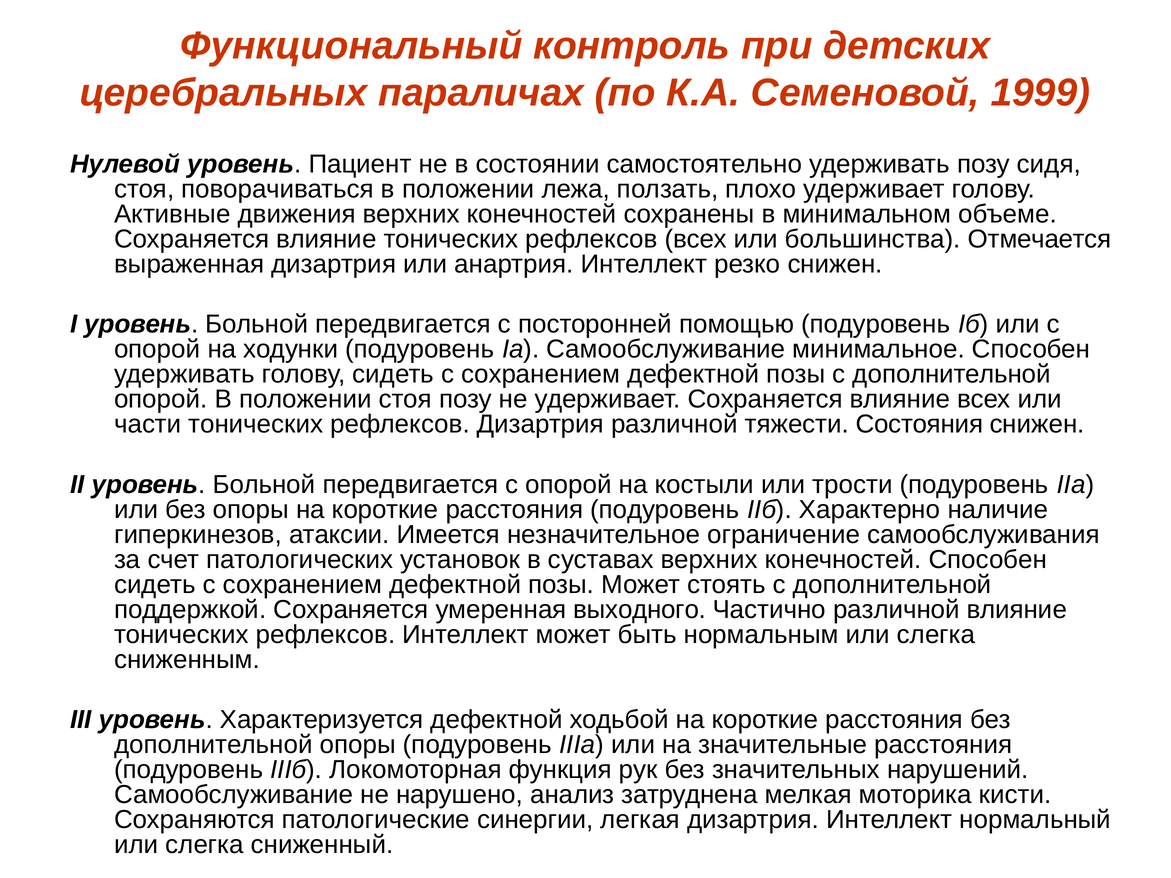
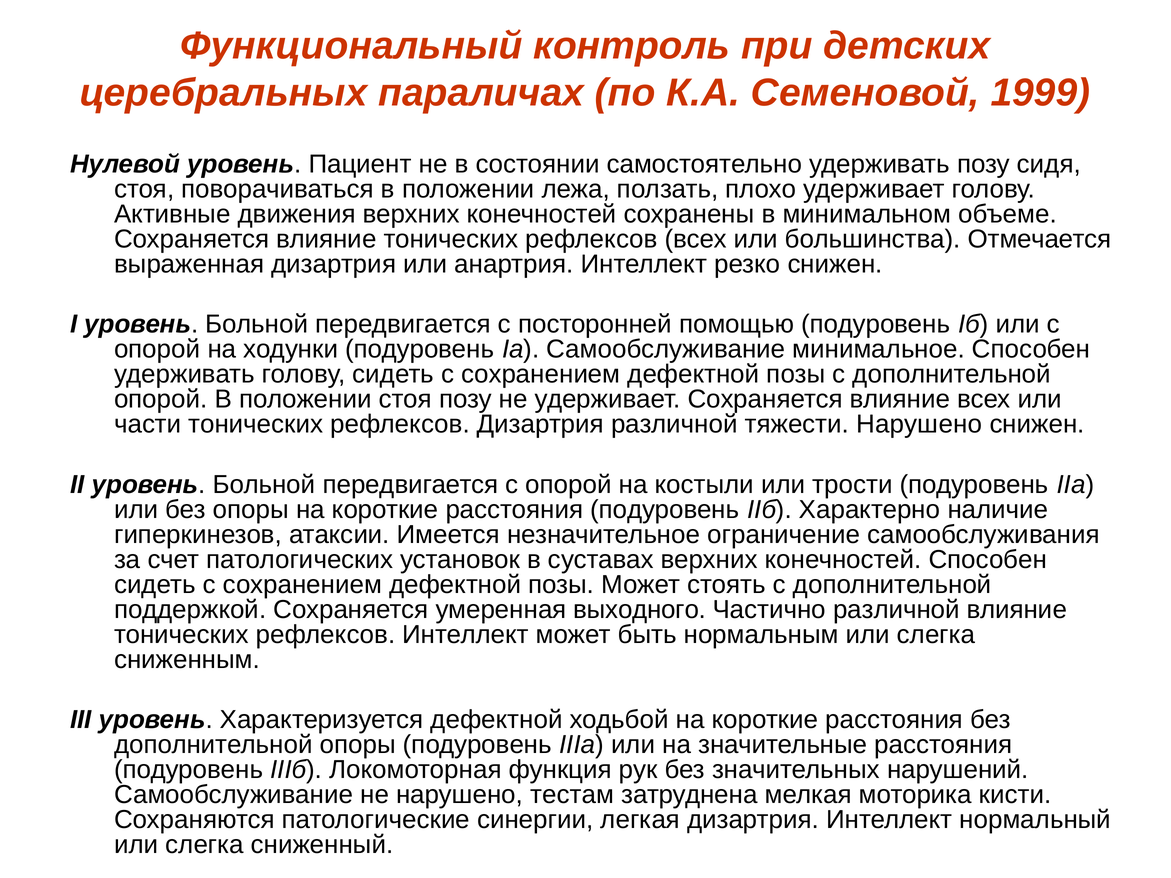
тяжести Состояния: Состояния -> Нарушено (919, 424)
анализ: анализ -> тестам (572, 795)
